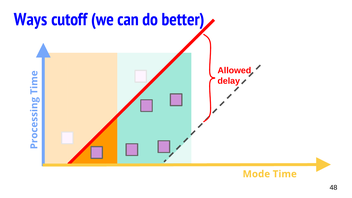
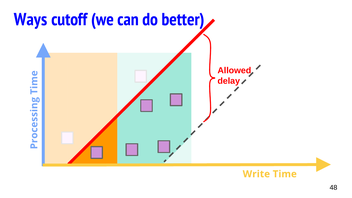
Mode: Mode -> Write (256, 174)
